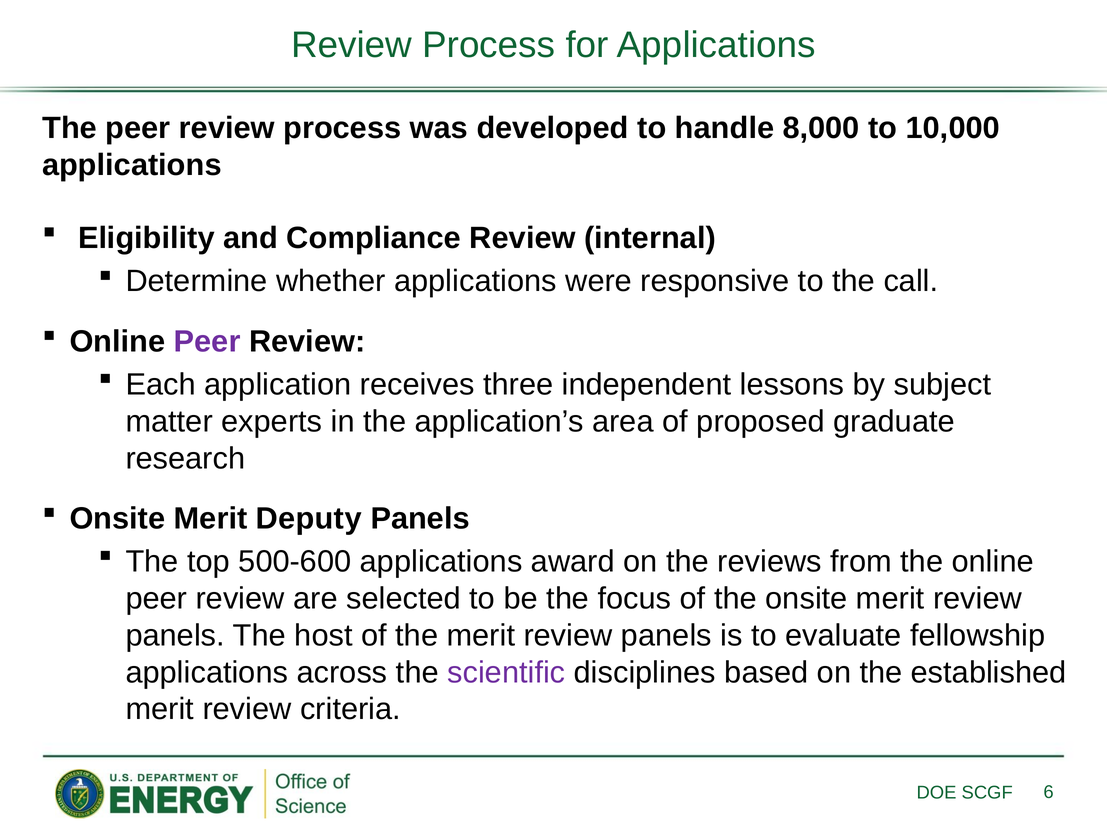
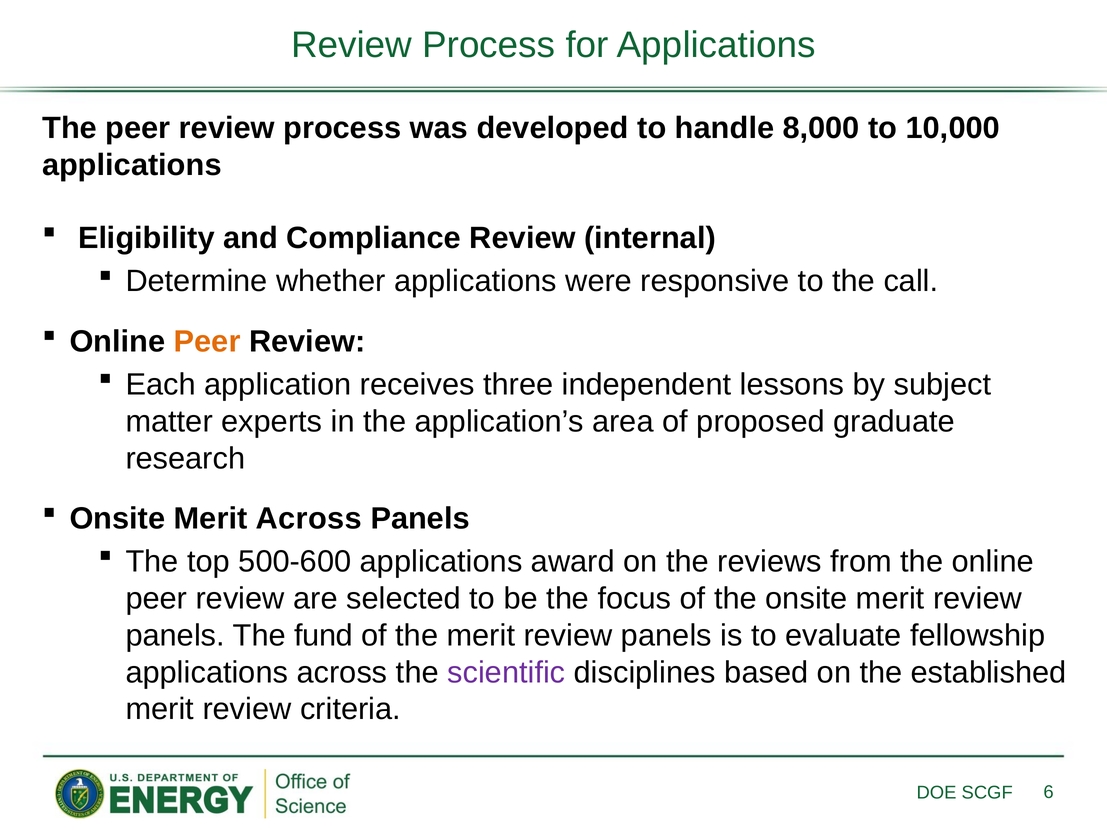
Peer colour: purple -> orange (207, 342)
Merit Deputy: Deputy -> Across (309, 519)
host: host -> fund (324, 636)
